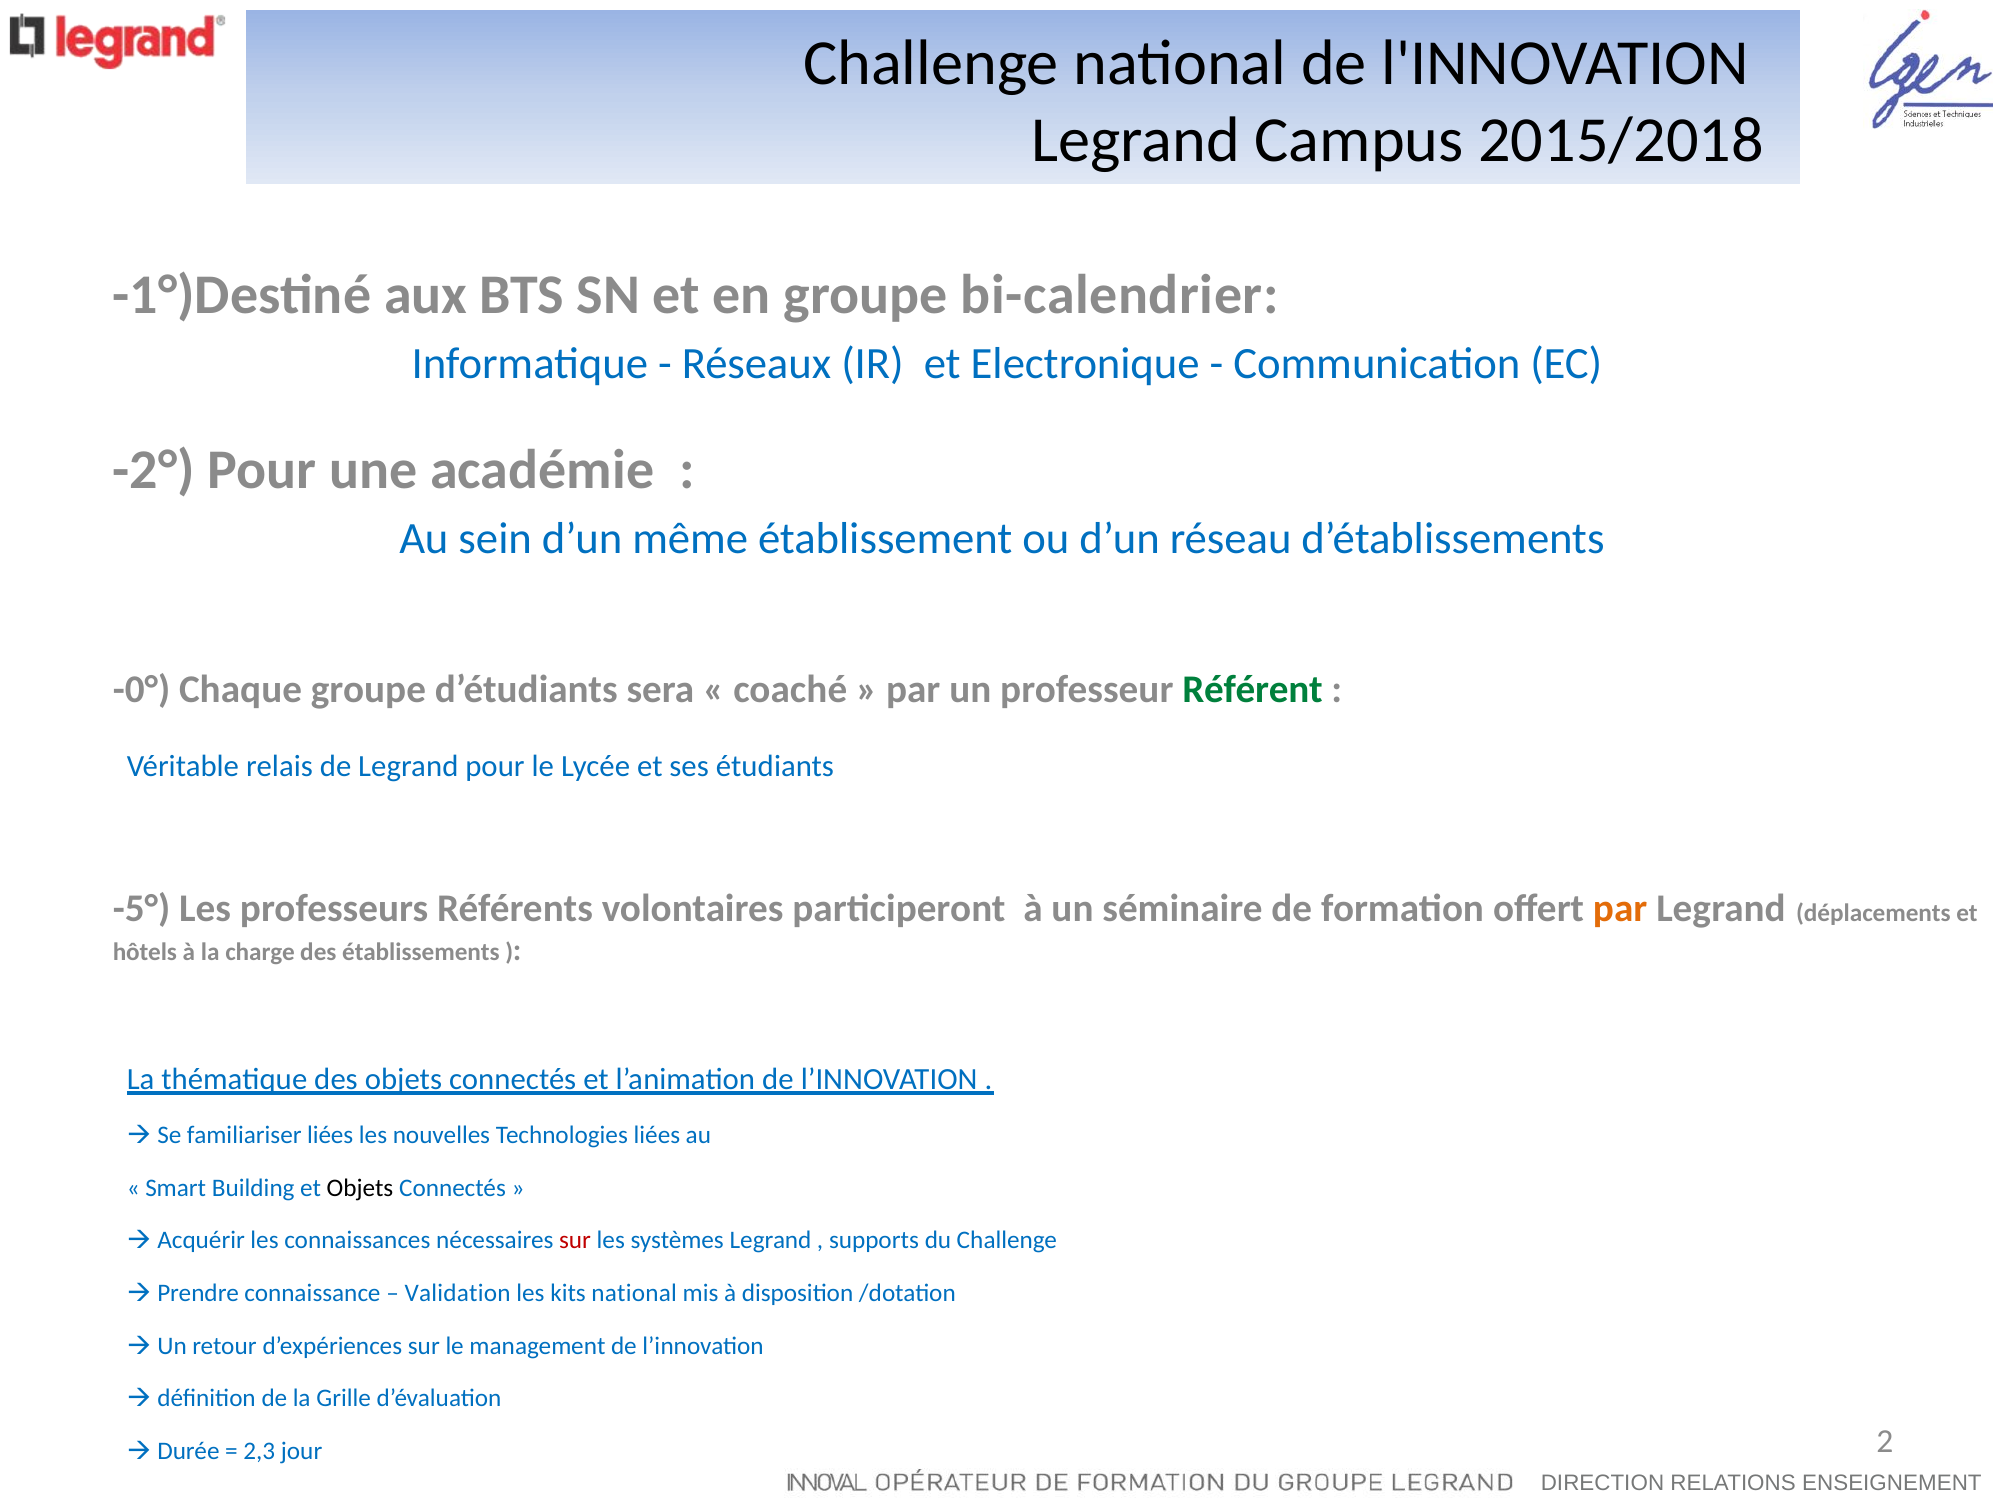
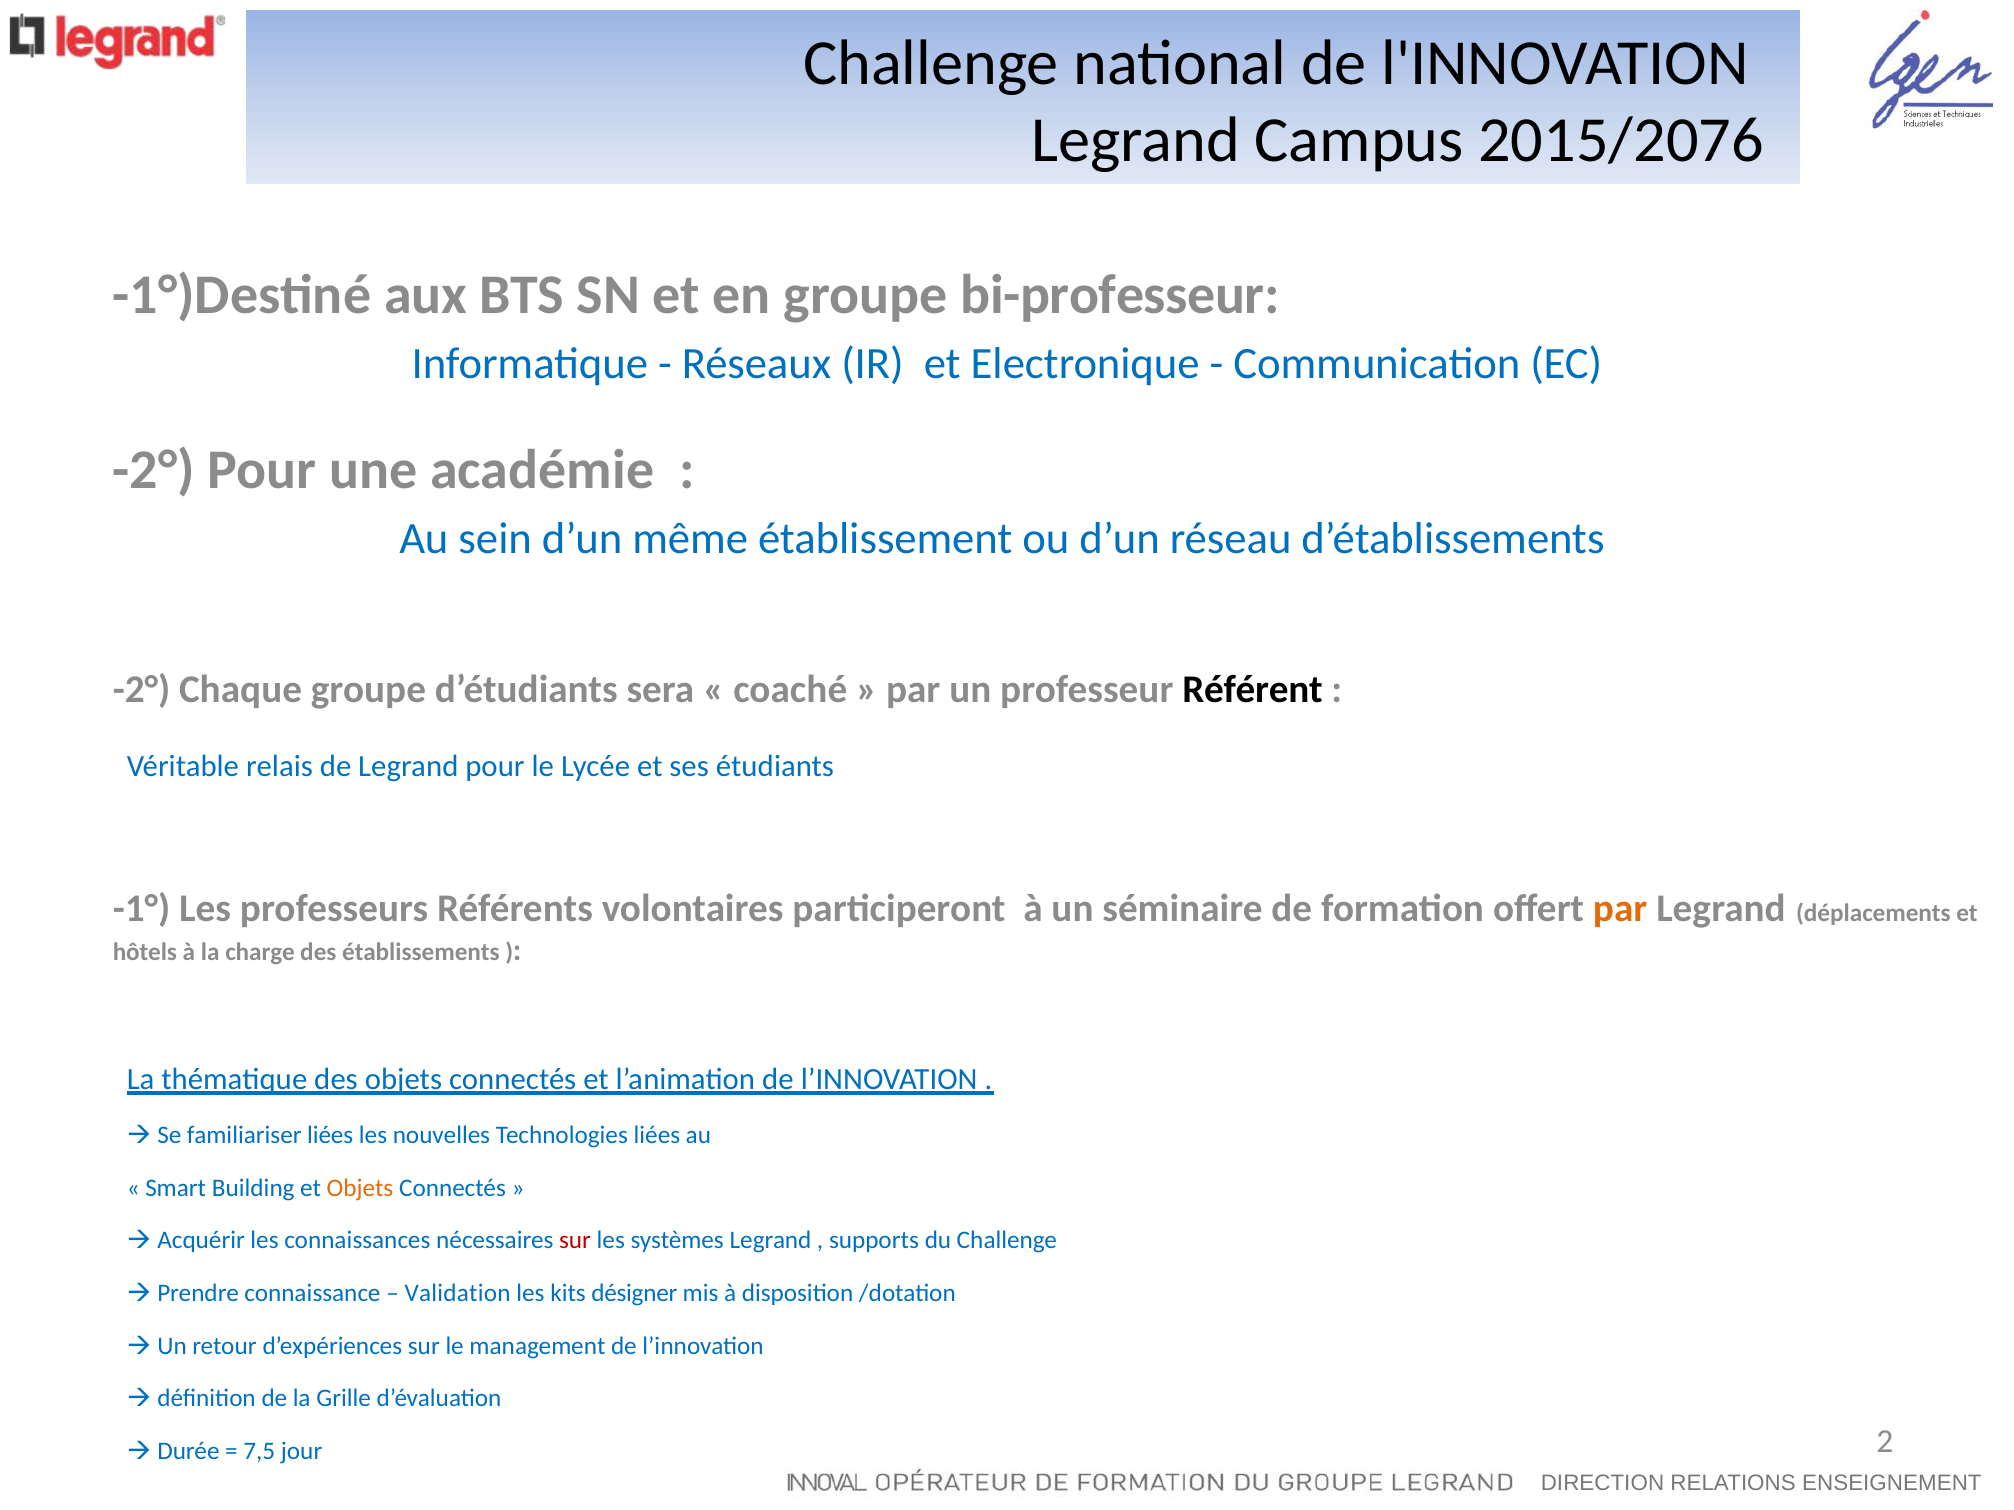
2015/2018: 2015/2018 -> 2015/2076 (1621, 140)
bi-calendrier: bi-calendrier -> bi-professeur (1120, 295)
-0°: -0° -> -2° (142, 690)
Référent colour: green -> black (1252, 690)
-5°: -5° -> -1° (142, 909)
Objets colour: black -> orange (360, 1188)
kits national: national -> désigner (634, 1294)
2,3: 2,3 -> 7,5 (259, 1452)
